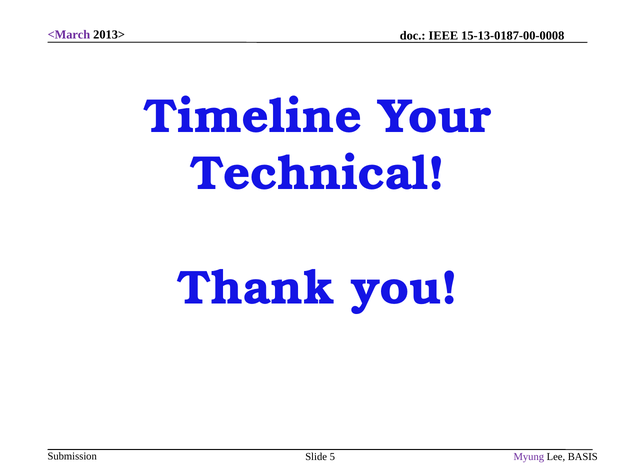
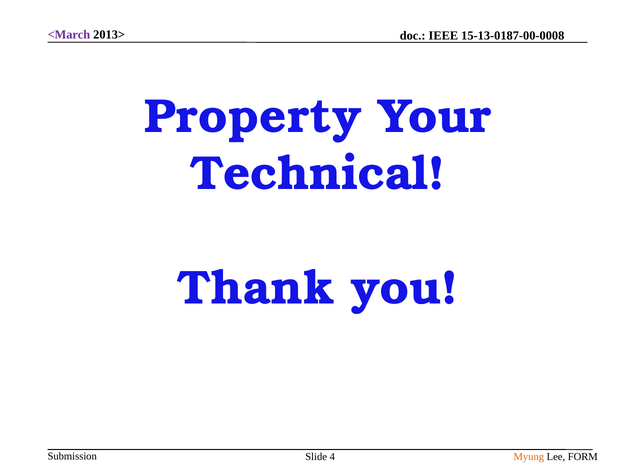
Timeline: Timeline -> Property (253, 117)
5: 5 -> 4 (332, 457)
Myung colour: purple -> orange (529, 457)
BASIS: BASIS -> FORM (583, 457)
